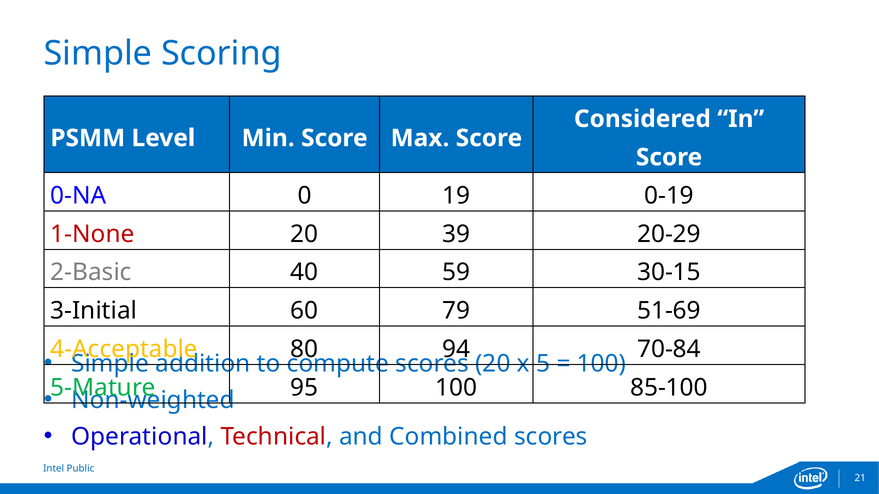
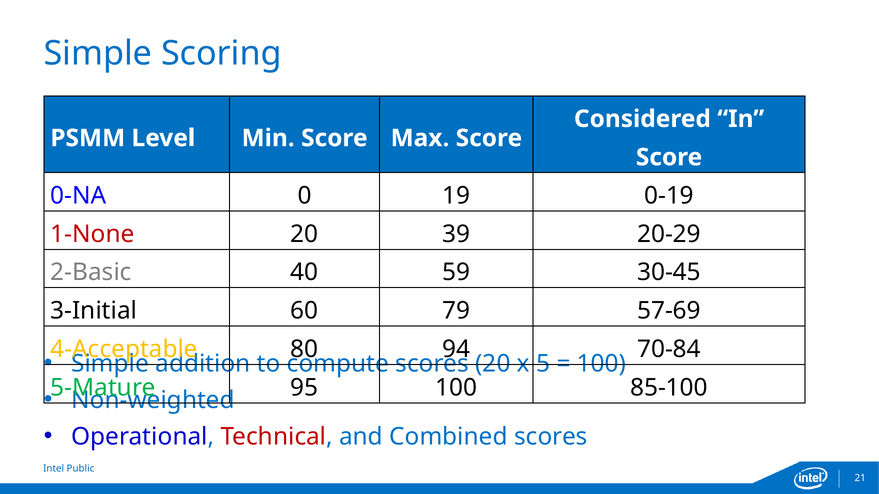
30-15: 30-15 -> 30-45 (669, 273)
51-69: 51-69 -> 57-69 (669, 311)
